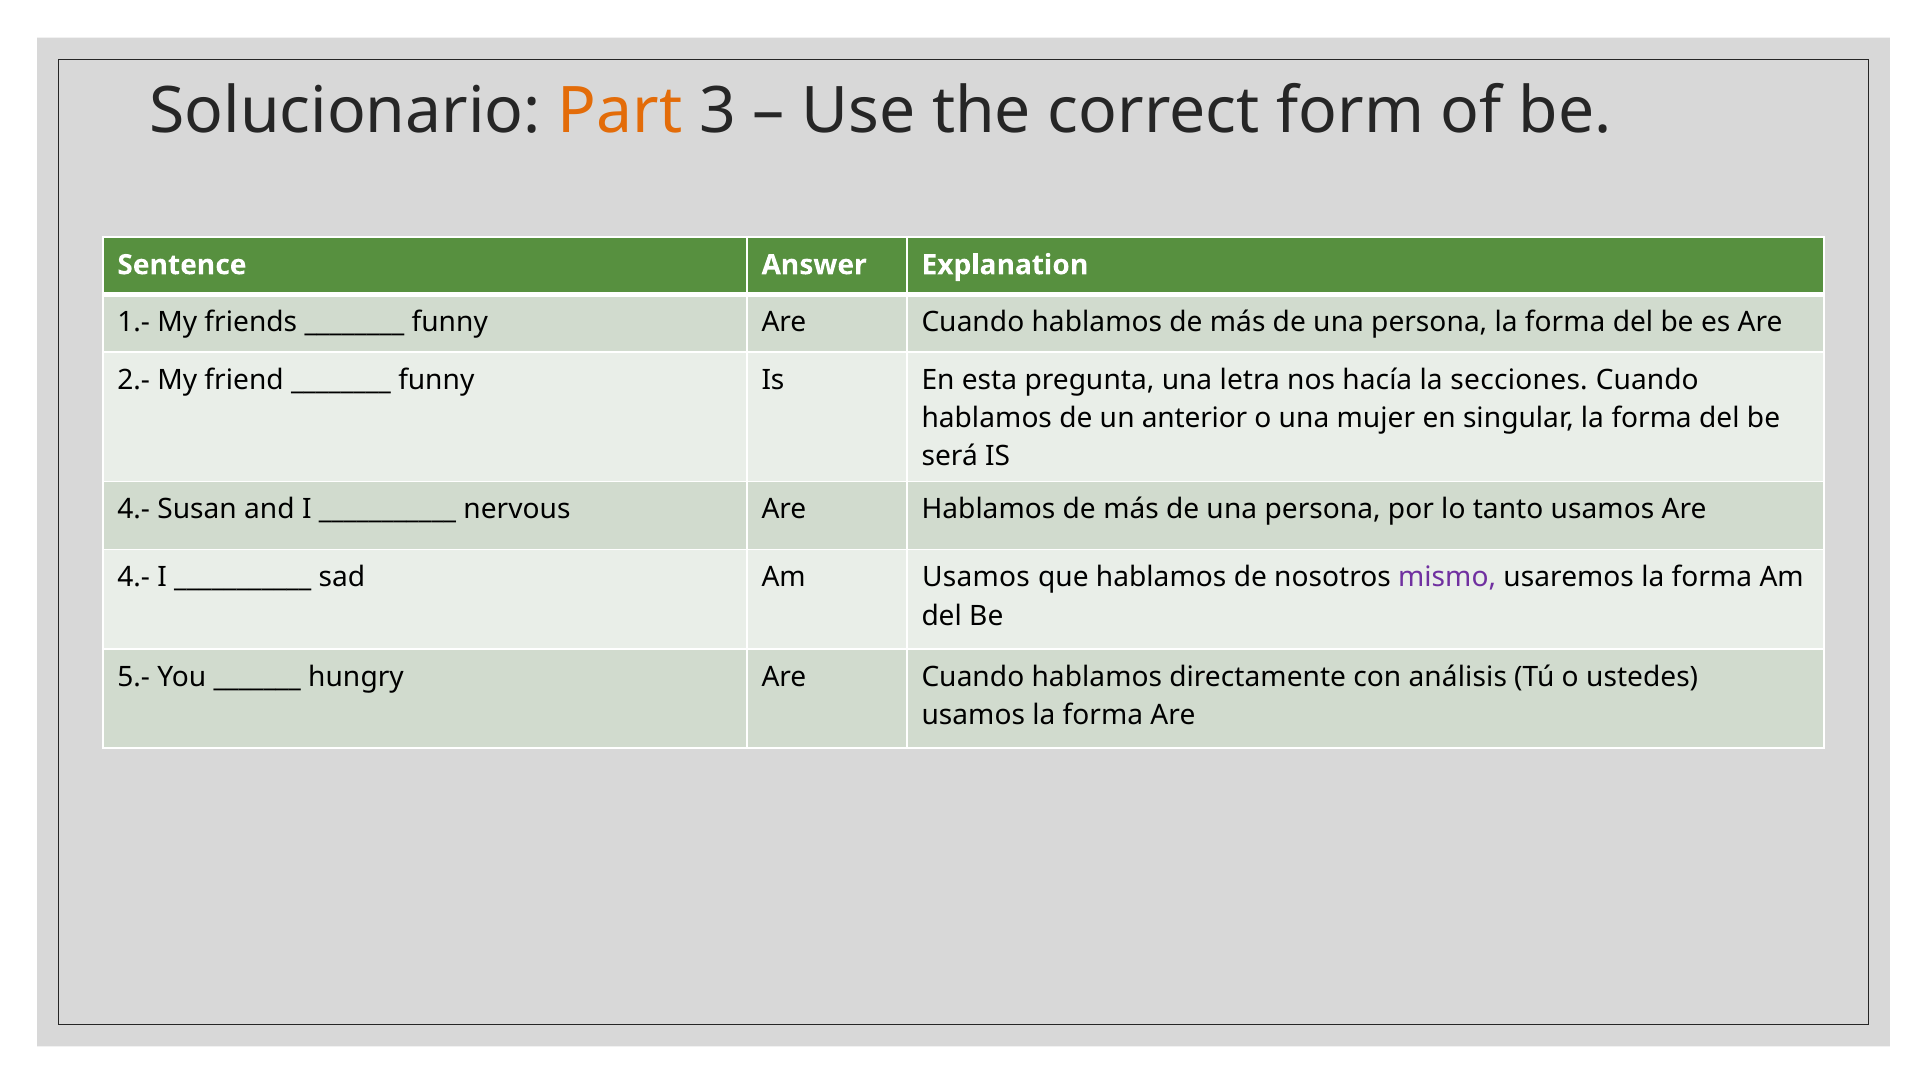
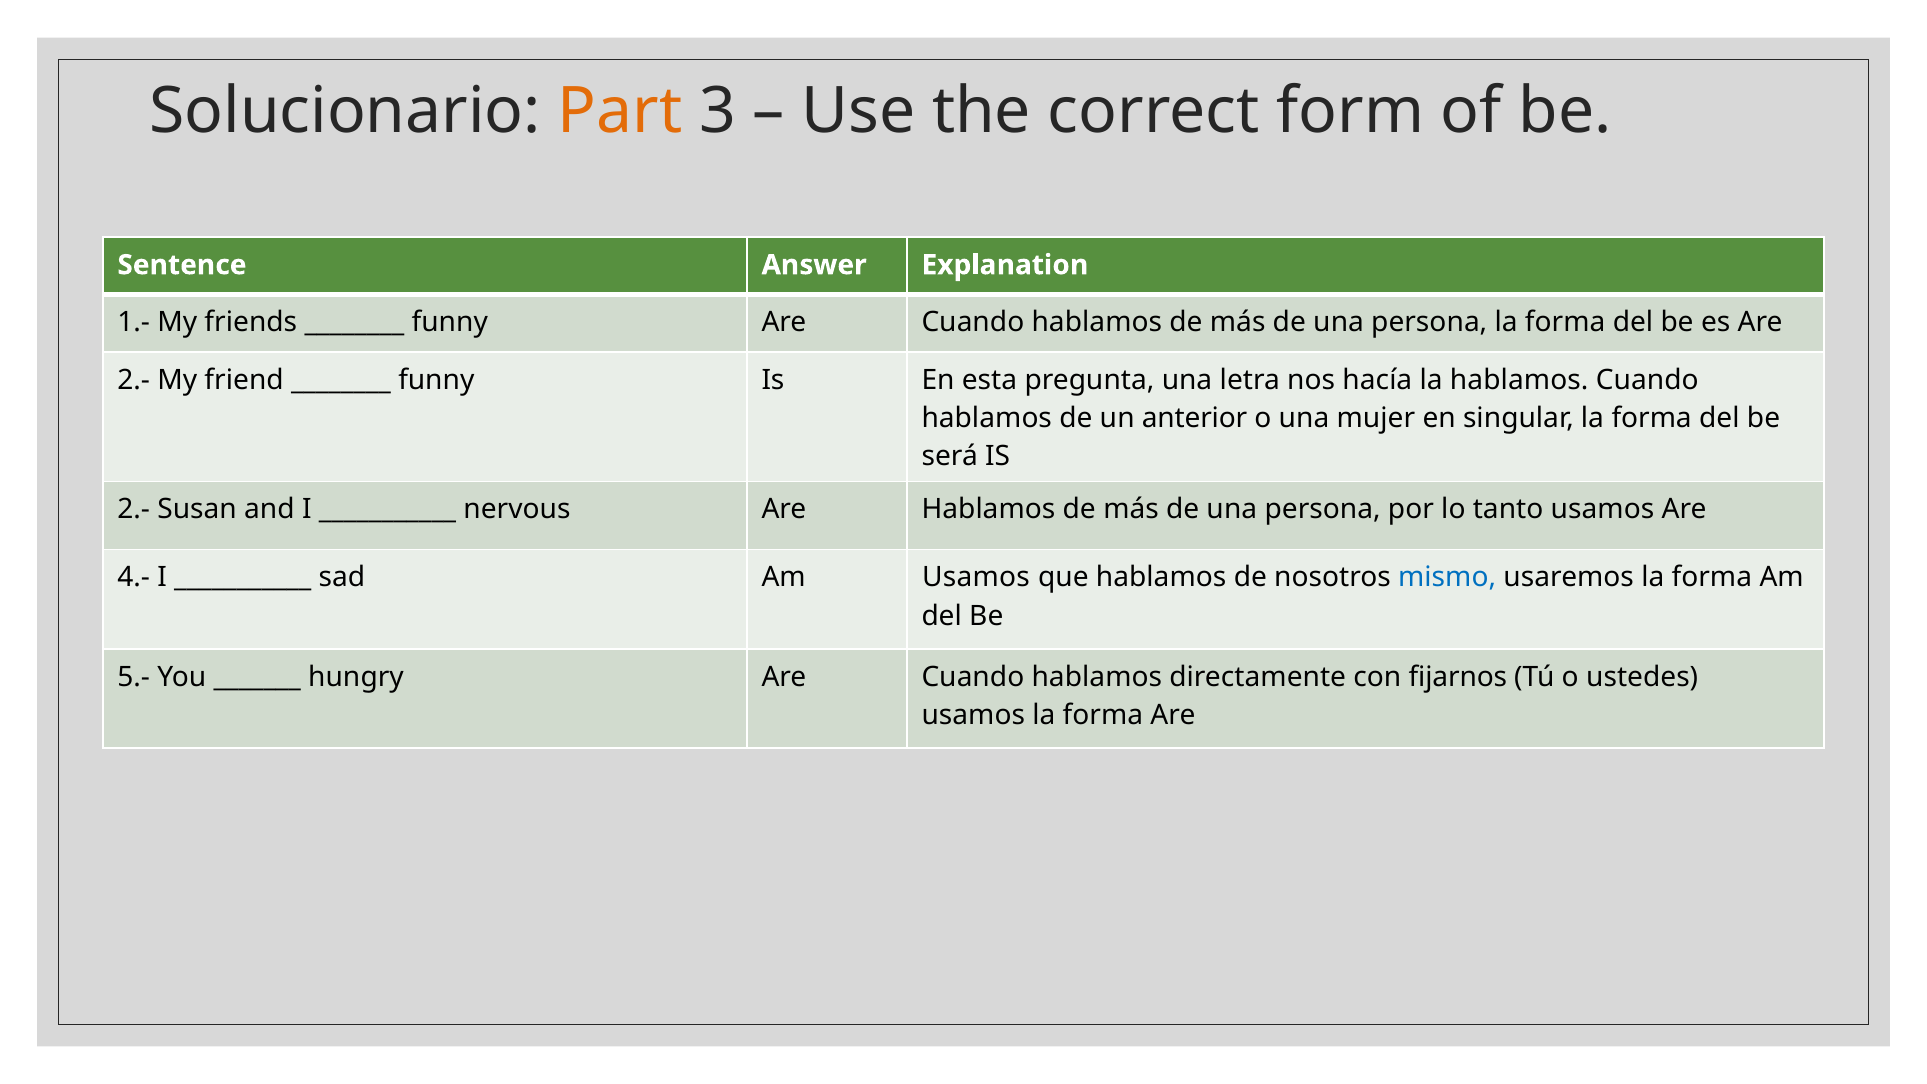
la secciones: secciones -> hablamos (1519, 380)
4.-: 4.- -> 2.- (134, 509)
mismo colour: purple -> blue (1447, 578)
análisis: análisis -> fijarnos (1458, 677)
